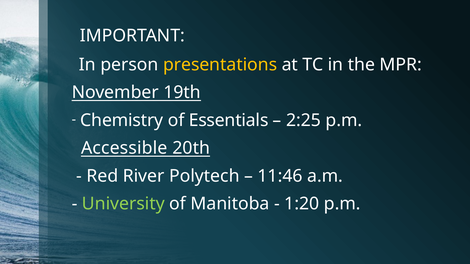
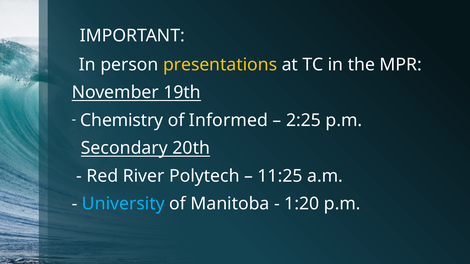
Essentials: Essentials -> Informed (228, 120)
Accessible: Accessible -> Secondary (124, 148)
11:46: 11:46 -> 11:25 (280, 176)
University colour: light green -> light blue (123, 204)
